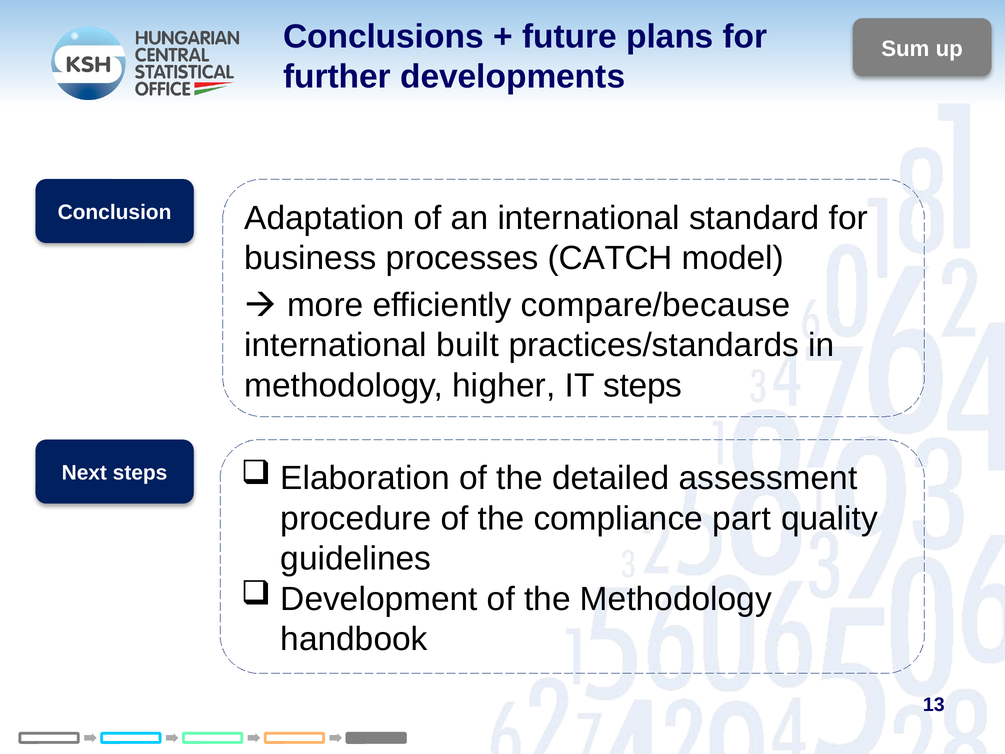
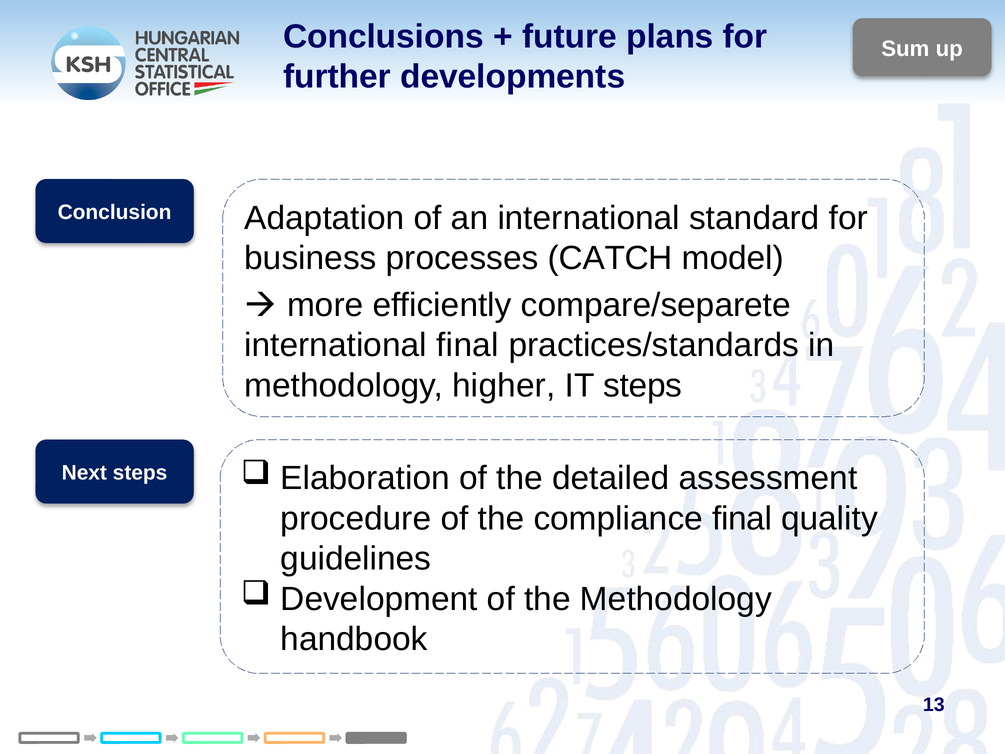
compare/because: compare/because -> compare/separete (656, 305)
international built: built -> final (468, 345)
compliance part: part -> final (742, 518)
